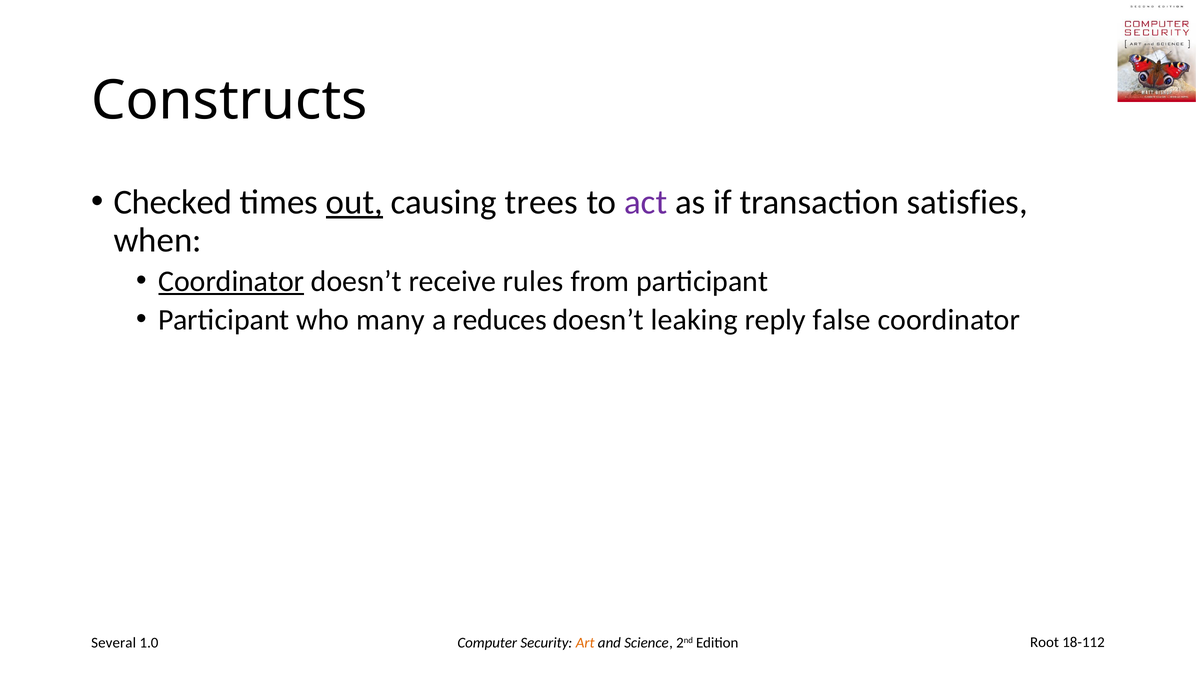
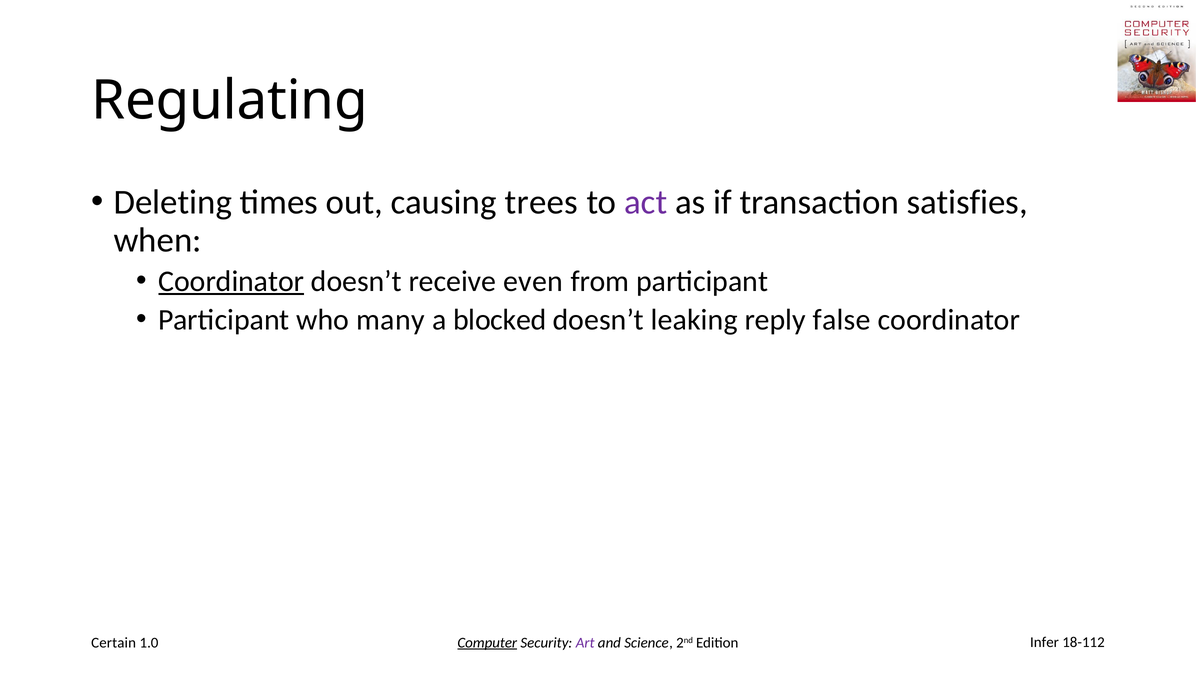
Constructs: Constructs -> Regulating (229, 100)
Checked: Checked -> Deleting (173, 202)
out underline: present -> none (354, 202)
rules: rules -> even (533, 281)
reduces: reduces -> blocked (500, 320)
Several: Several -> Certain (114, 642)
Computer underline: none -> present (487, 642)
Art colour: orange -> purple (585, 642)
Root: Root -> Infer (1045, 642)
